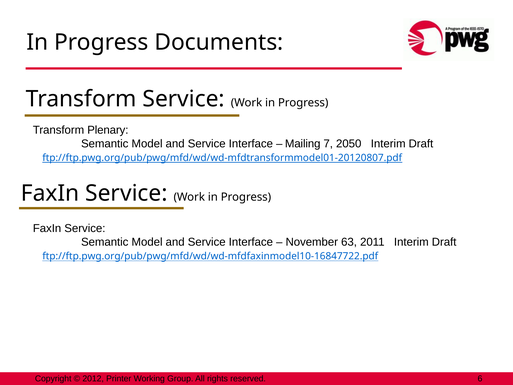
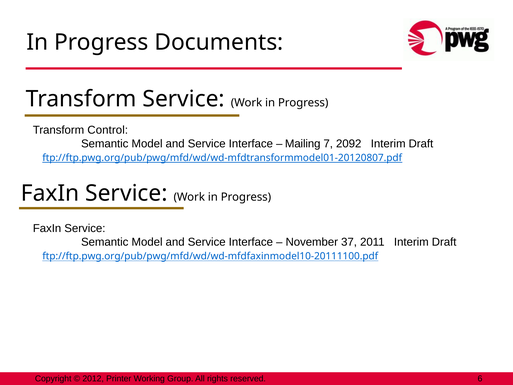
Plenary: Plenary -> Control (108, 130)
2050: 2050 -> 2092 (349, 144)
63: 63 -> 37 (349, 242)
ftp://ftp.pwg.org/pub/pwg/mfd/wd/wd-mfdfaxinmodel10-16847722.pdf: ftp://ftp.pwg.org/pub/pwg/mfd/wd/wd-mfdfaxinmodel10-16847722.pdf -> ftp://ftp.pwg.org/pub/pwg/mfd/wd/wd-mfdfaxinmodel10-20111100.pdf (210, 256)
